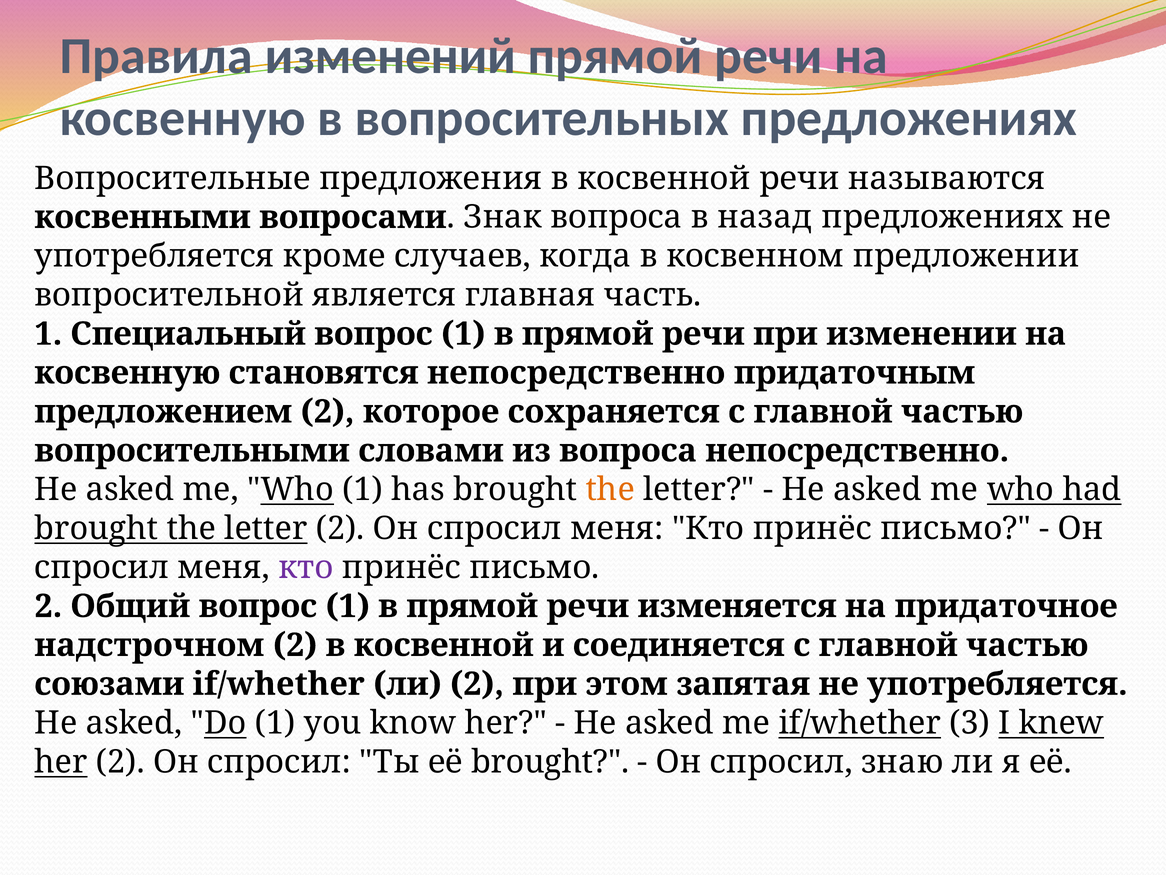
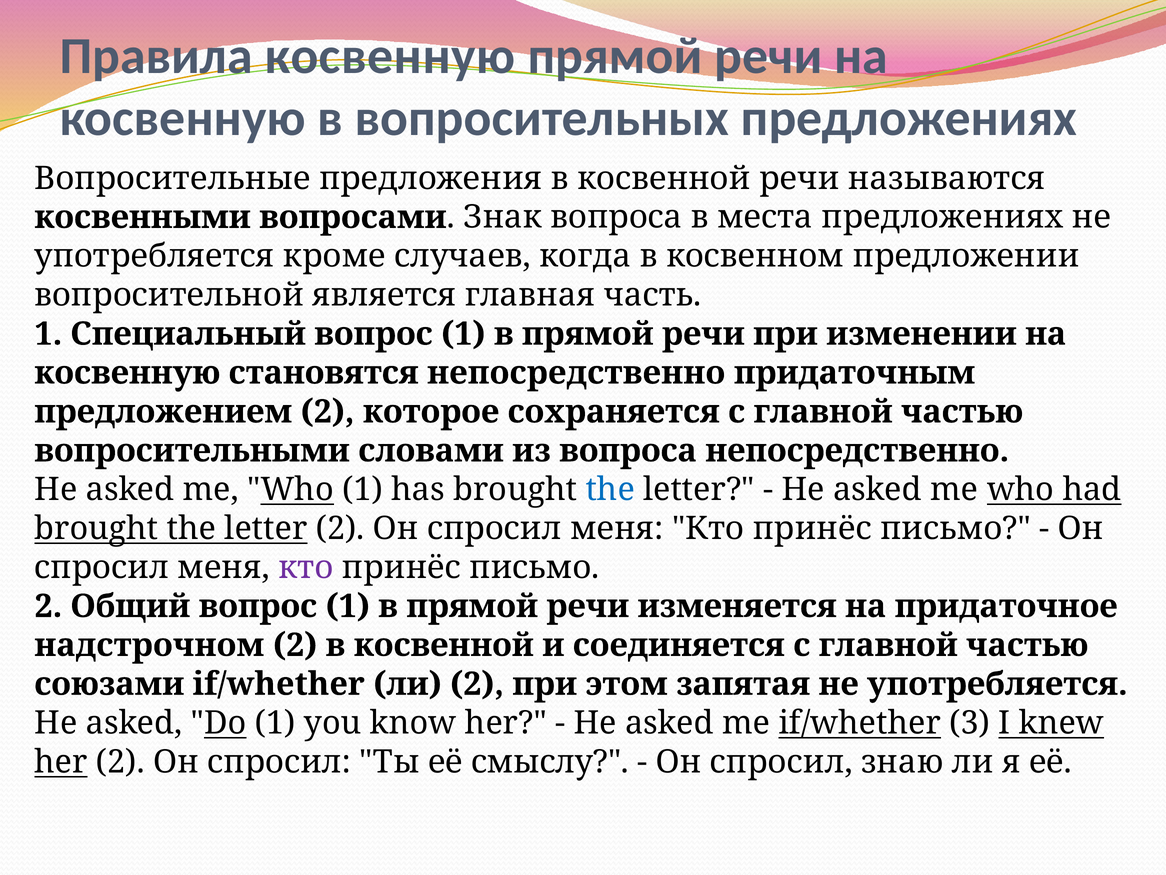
Правила изменений: изменений -> косвенную (390, 56)
назад: назад -> места (765, 217)
the colour: orange -> blue (610, 489)
её brought: brought -> смыслу (550, 761)
